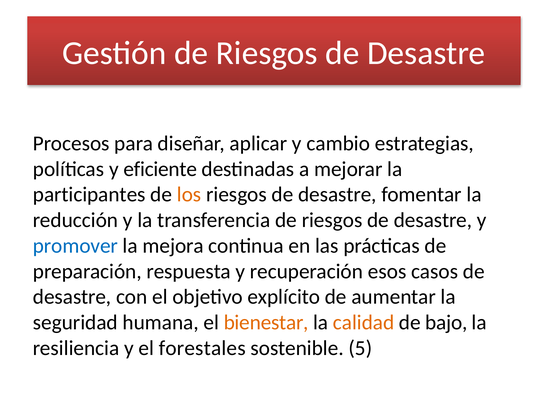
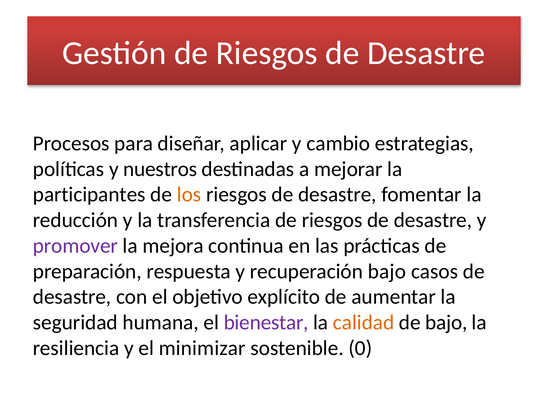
eficiente: eficiente -> nuestros (160, 169)
promover colour: blue -> purple (75, 246)
recuperación esos: esos -> bajo (387, 271)
bienestar colour: orange -> purple (266, 322)
forestales: forestales -> minimizar (202, 348)
5: 5 -> 0 (360, 348)
